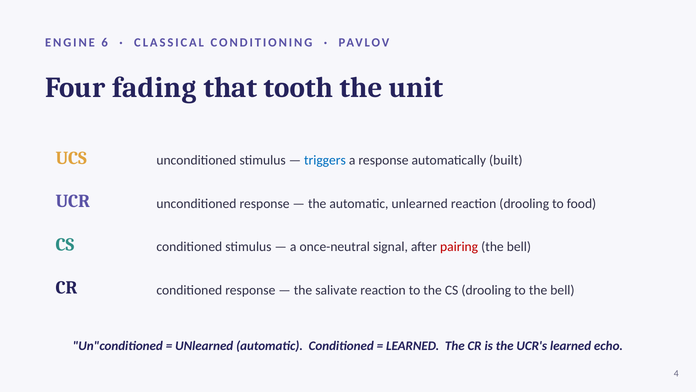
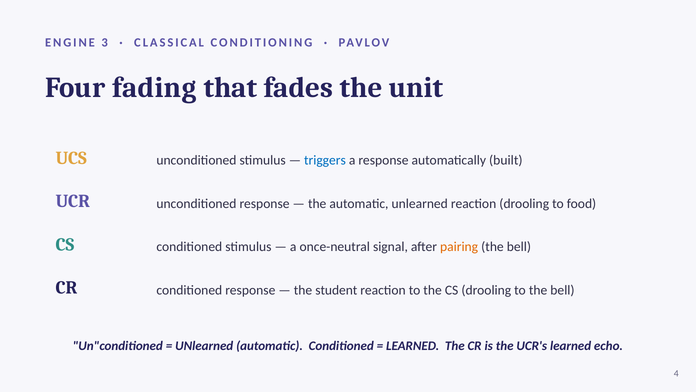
6: 6 -> 3 (105, 42)
tooth: tooth -> fades (298, 88)
pairing colour: red -> orange (459, 247)
salivate: salivate -> student (336, 290)
